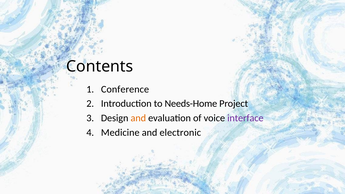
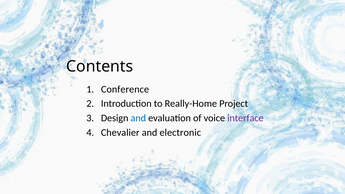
Needs-Home: Needs-Home -> Really-Home (191, 104)
and colour: orange -> blue (138, 118)
Medicine: Medicine -> Chevalier (120, 133)
